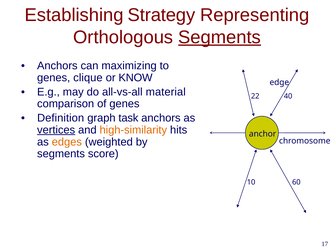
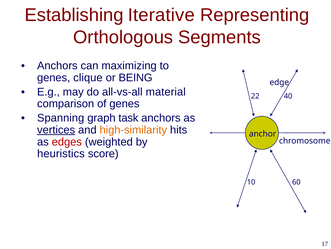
Strategy: Strategy -> Iterative (161, 15)
Segments underline: present -> none (220, 37)
KNOW: KNOW -> BEING (136, 78)
Definition: Definition -> Spanning (61, 118)
edges colour: orange -> red (67, 141)
segments: segments -> heuristics (61, 153)
